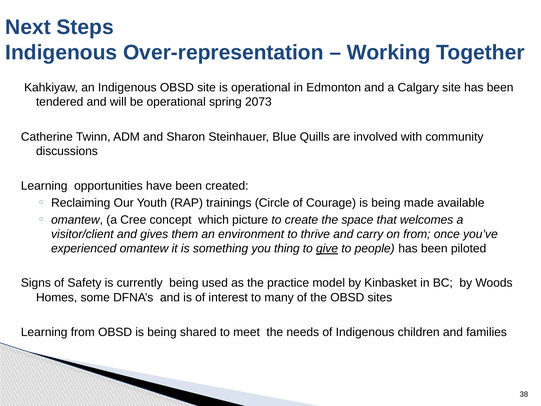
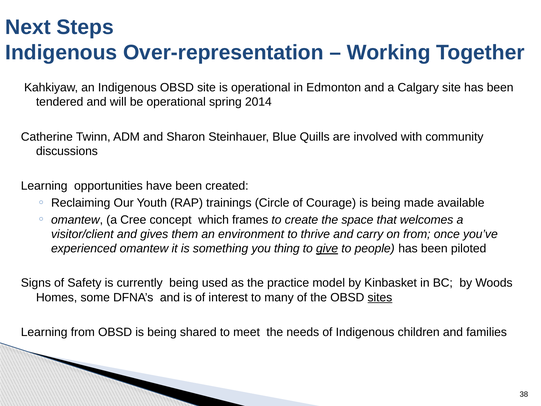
2073: 2073 -> 2014 (258, 102)
picture: picture -> frames (250, 220)
sites underline: none -> present (380, 297)
